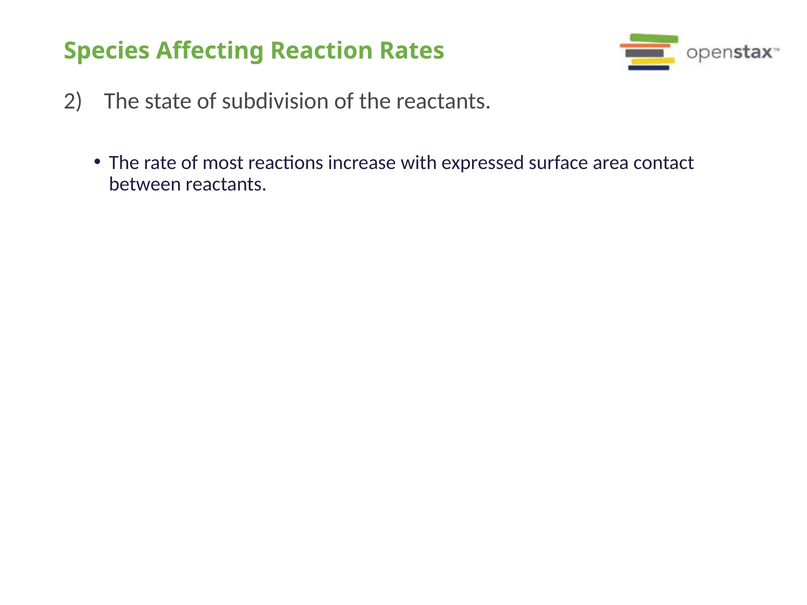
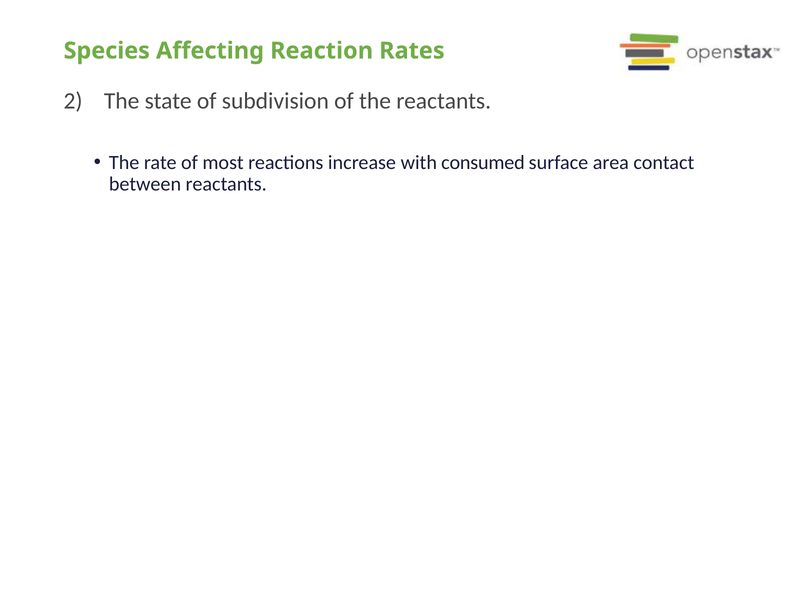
expressed: expressed -> consumed (483, 163)
